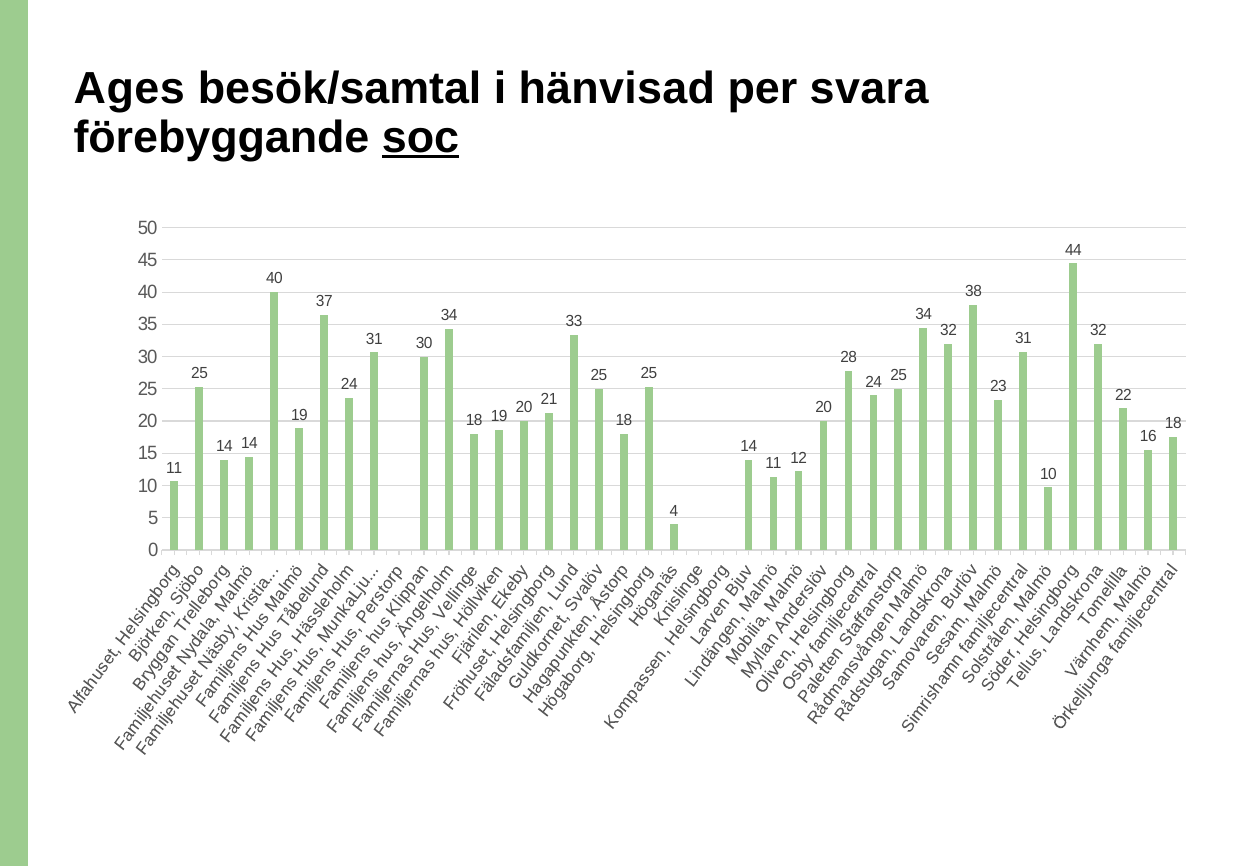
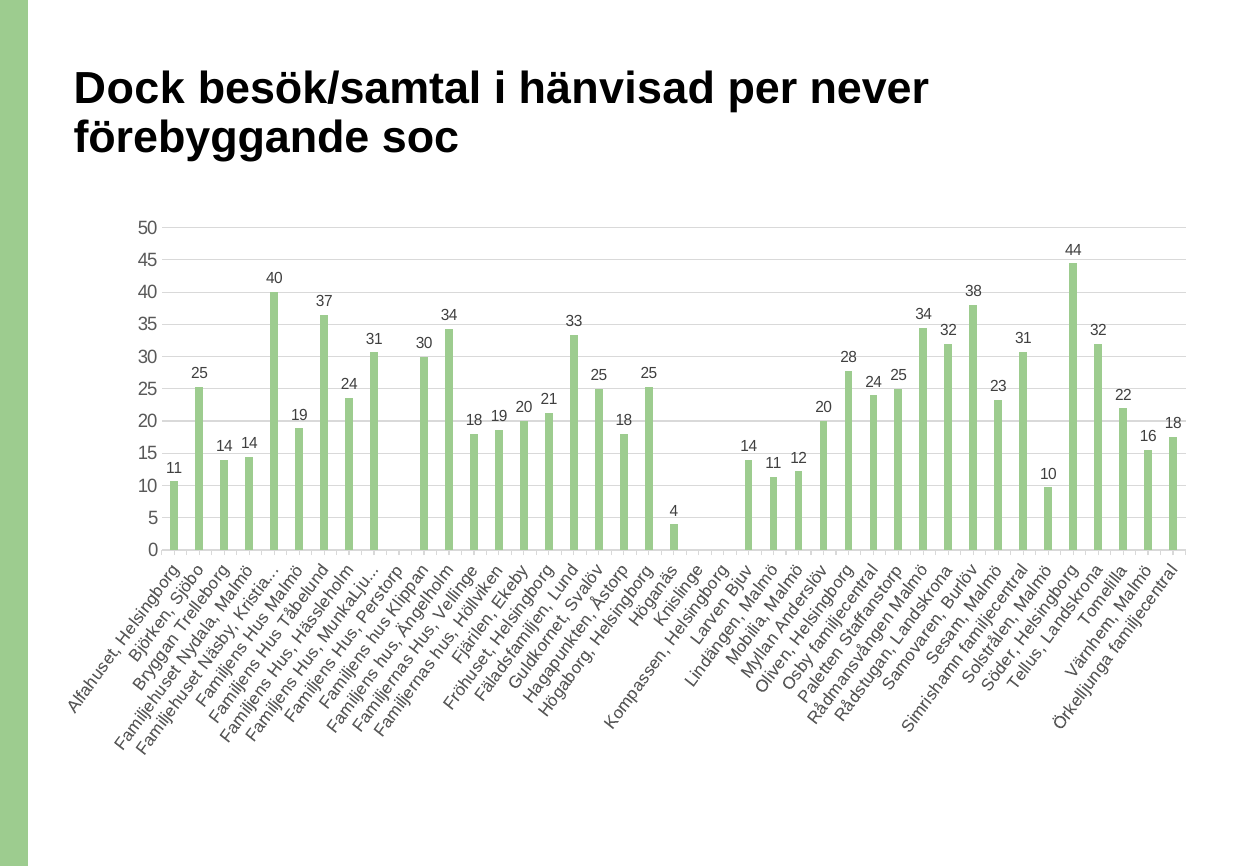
Ages: Ages -> Dock (129, 89)
svara: svara -> never (869, 89)
soc underline: present -> none (420, 137)
